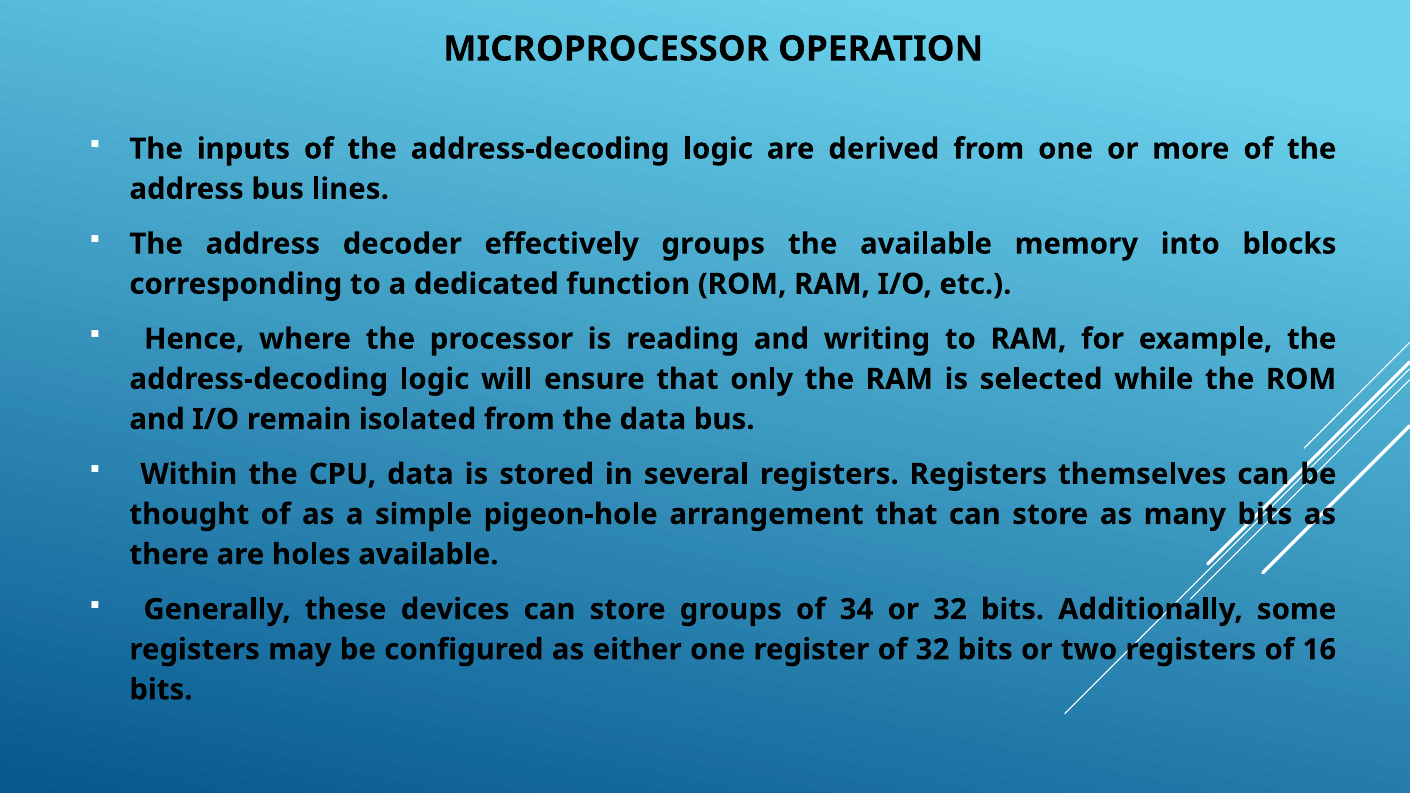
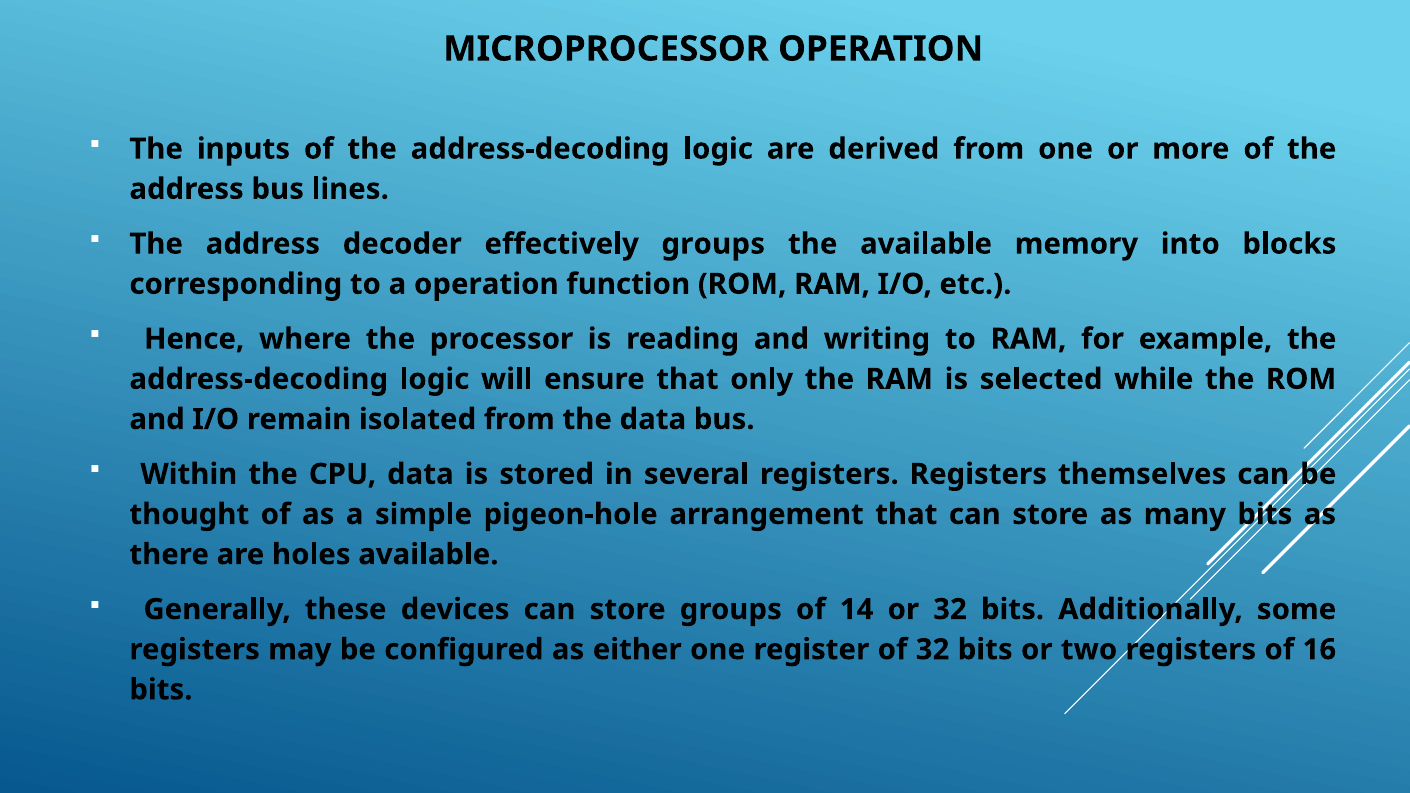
a dedicated: dedicated -> operation (486, 284)
34: 34 -> 14 (857, 609)
